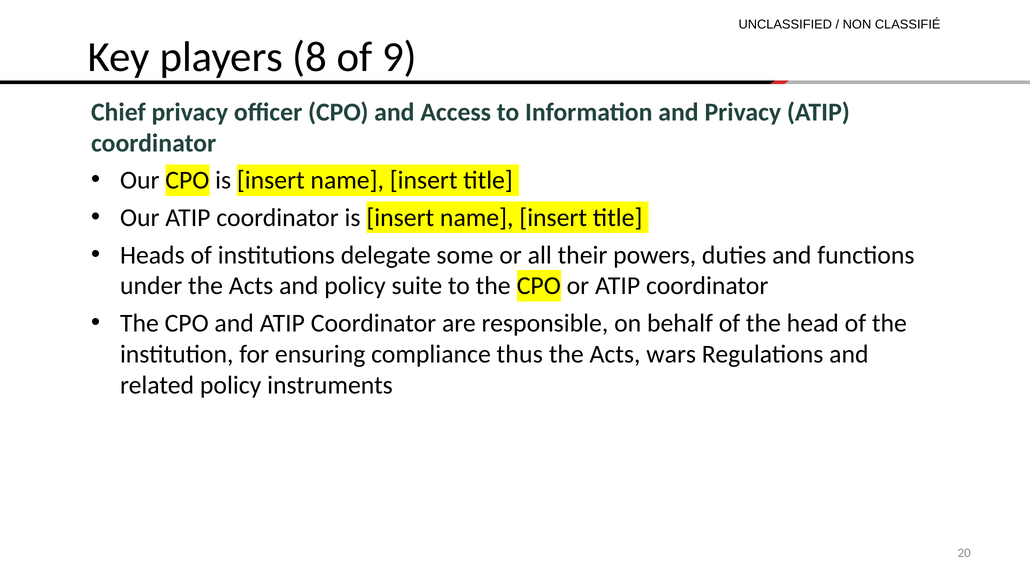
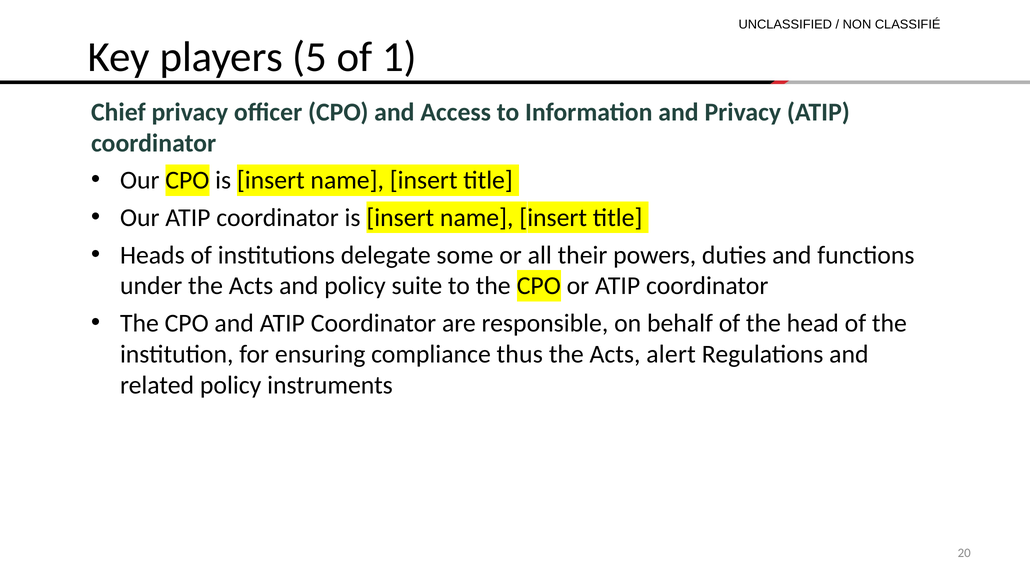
8: 8 -> 5 (310, 57)
9: 9 -> 1 (399, 57)
wars: wars -> alert (671, 354)
